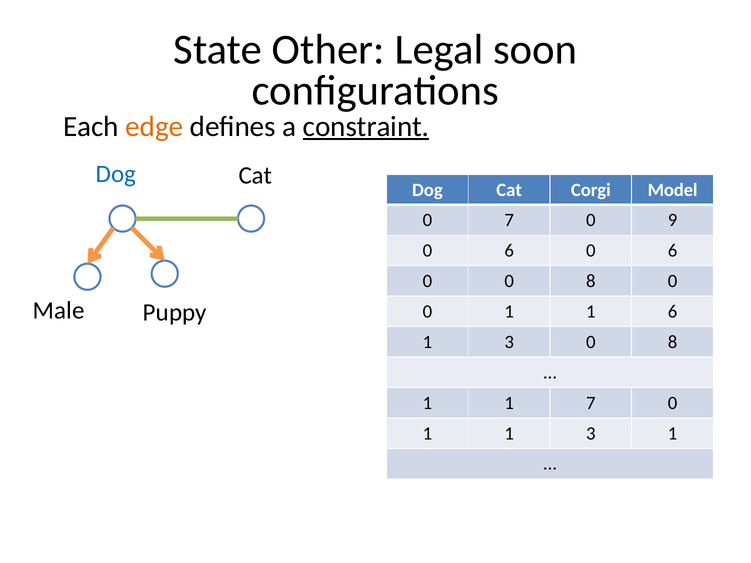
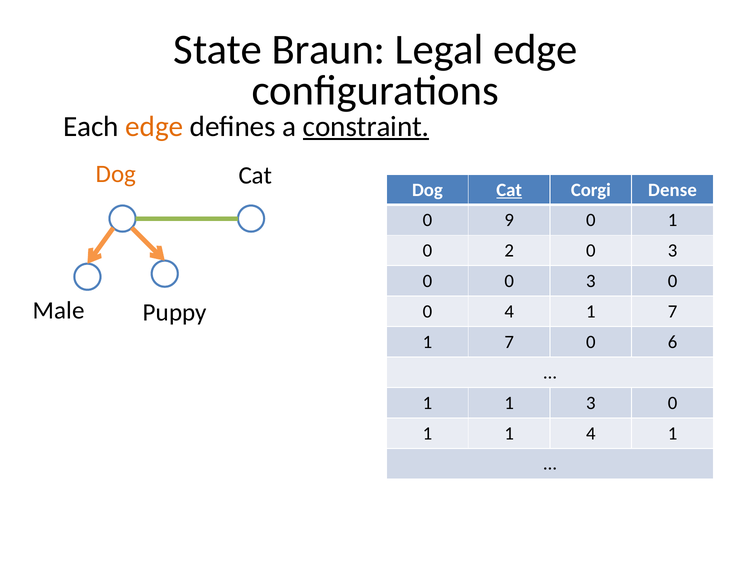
Other: Other -> Braun (328, 50)
Legal soon: soon -> edge (535, 50)
Dog colour: blue -> orange (116, 174)
Cat underline: none -> present (509, 190)
Model: Model -> Dense (672, 190)
0 7: 7 -> 9 (509, 220)
9: 9 -> 1 (673, 220)
6: 6 -> 2 (509, 251)
6: 6 -> 3 (673, 251)
0 0 8: 8 -> 3 (591, 281)
1: 1 -> 4 (509, 312)
6: 6 -> 7 (673, 312)
3: 3 -> 7 (509, 342)
8: 8 -> 6 (673, 342)
1 7: 7 -> 3 (591, 403)
1 1 3: 3 -> 4 (591, 434)
